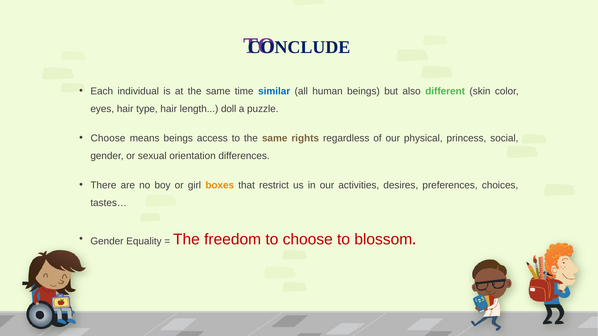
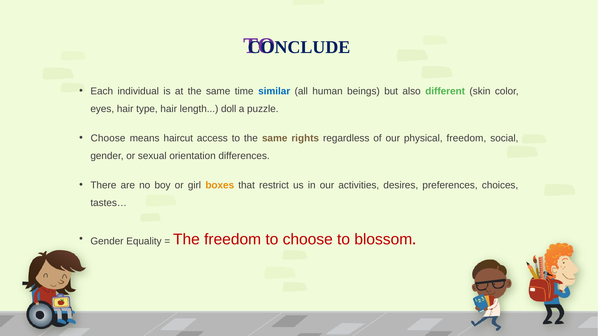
means beings: beings -> haircut (178, 138)
physical princess: princess -> freedom (466, 138)
